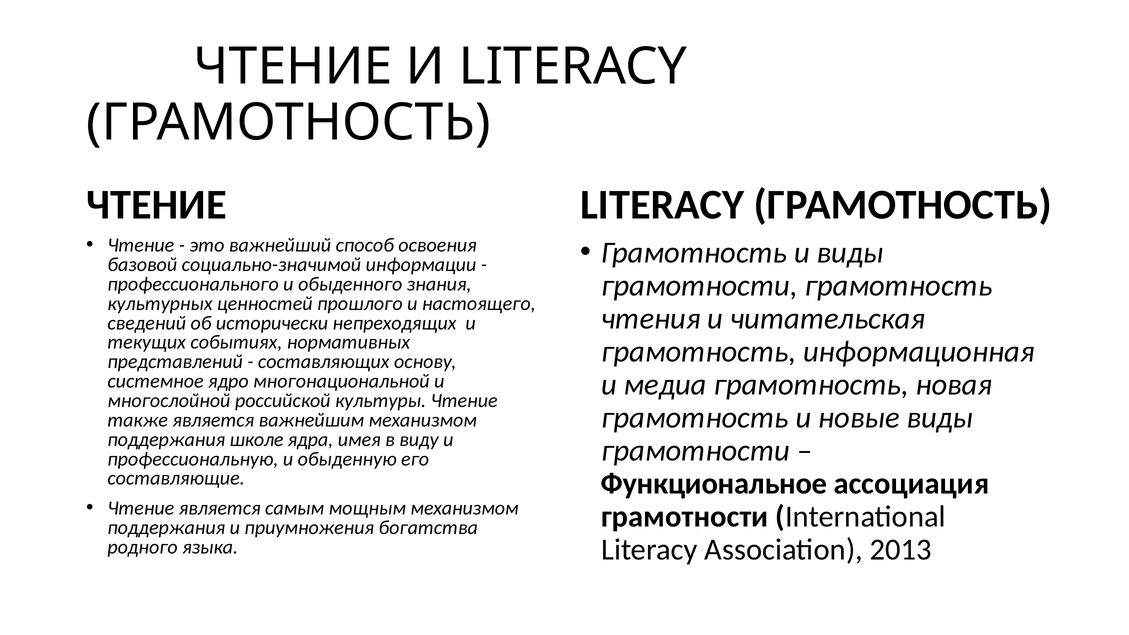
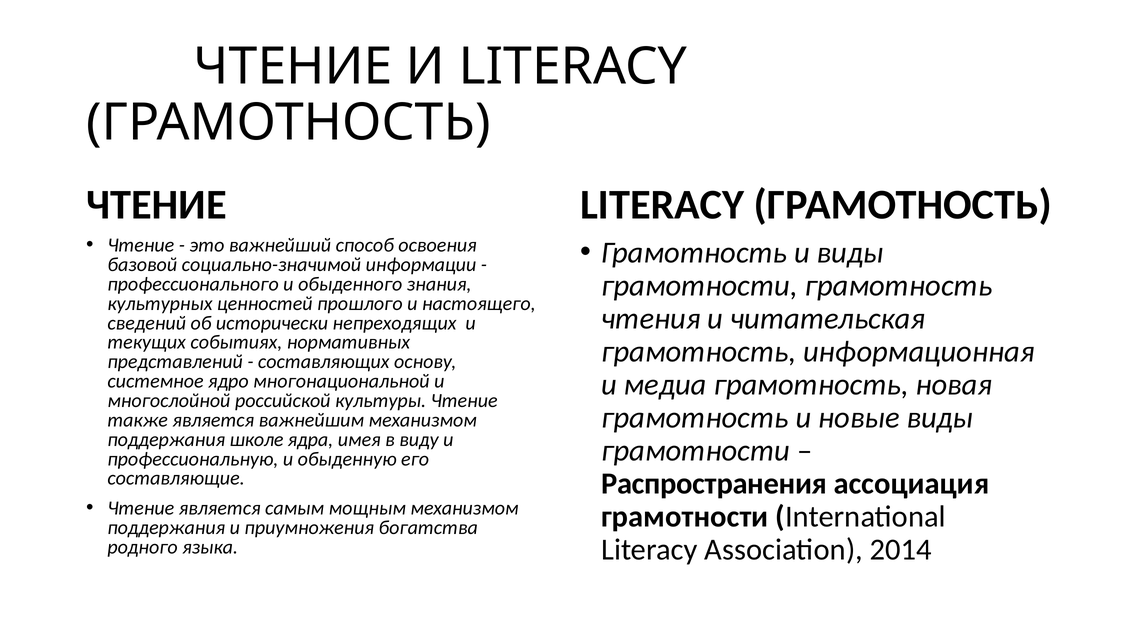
Функциональное: Функциональное -> Распространения (714, 484)
2013: 2013 -> 2014 (901, 550)
